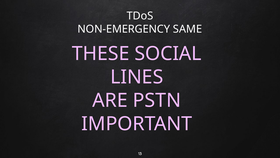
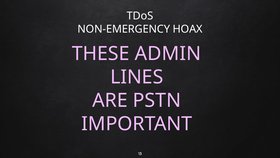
SAME: SAME -> HOAX (188, 29)
SOCIAL: SOCIAL -> ADMIN (168, 53)
